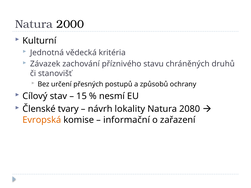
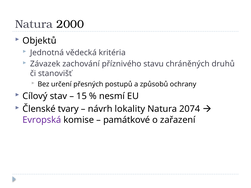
Kulturní: Kulturní -> Objektů (39, 41)
2080: 2080 -> 2074 (190, 109)
Evropská colour: orange -> purple (42, 120)
informační: informační -> památkové (127, 120)
